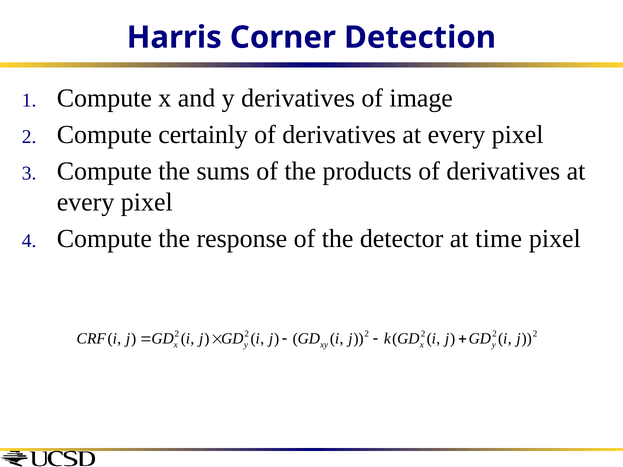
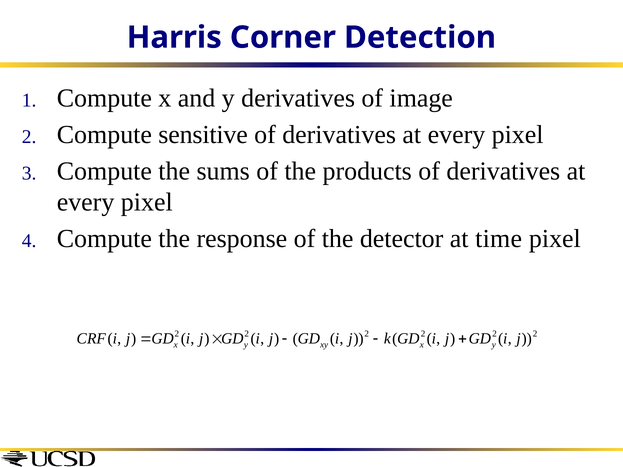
certainly: certainly -> sensitive (203, 135)
